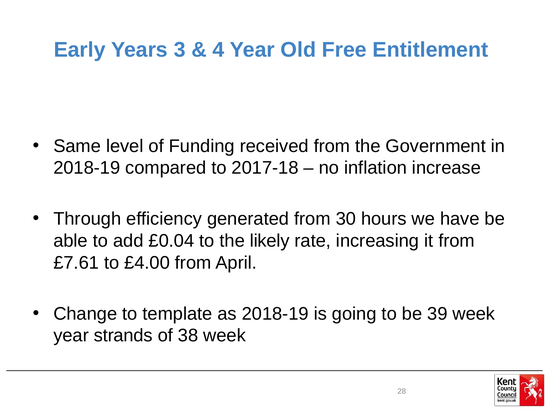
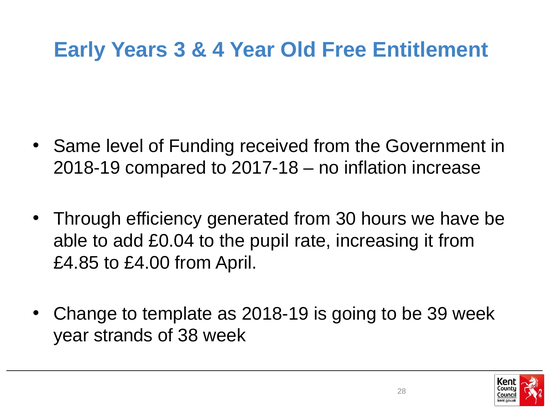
likely: likely -> pupil (270, 241)
£7.61: £7.61 -> £4.85 (76, 263)
